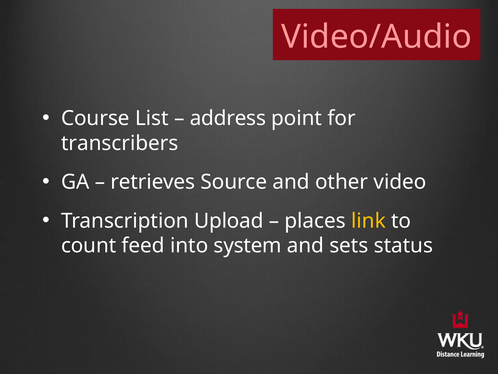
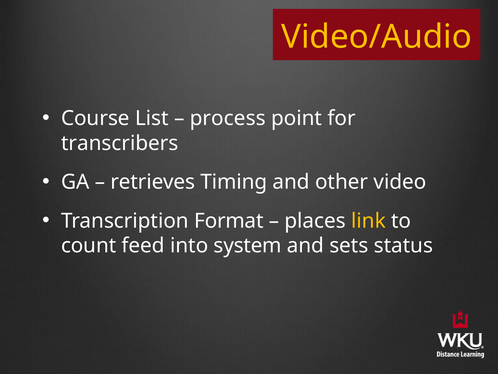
Video/Audio colour: pink -> yellow (377, 37)
address: address -> process (228, 118)
Source: Source -> Timing (234, 182)
Upload: Upload -> Format (229, 221)
